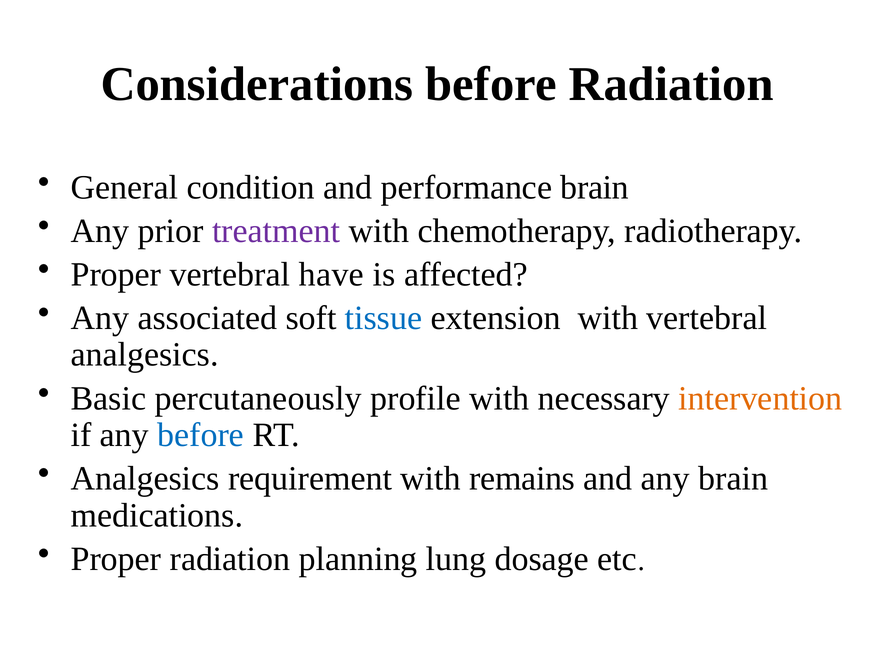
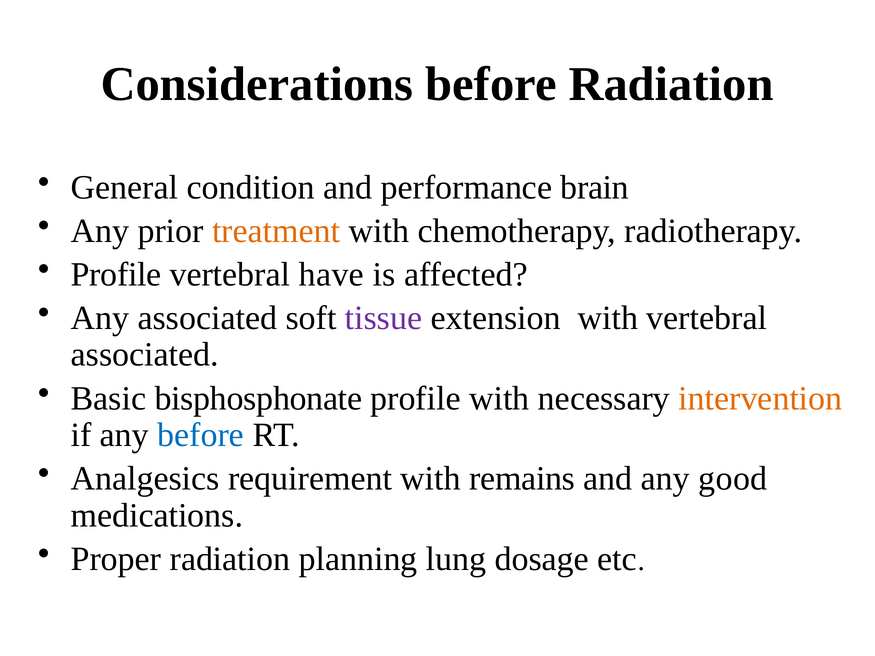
treatment colour: purple -> orange (276, 231)
Proper: Proper -> Profile (116, 275)
tissue colour: blue -> purple (384, 318)
analgesics: analgesics -> associated (145, 355)
percutaneously: percutaneously -> bisphosphonate (258, 398)
any brain: brain -> good (733, 479)
